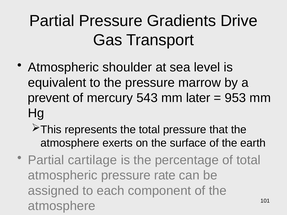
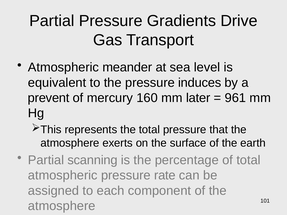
shoulder: shoulder -> meander (127, 67)
marrow: marrow -> induces (200, 83)
543: 543 -> 160 (147, 98)
953: 953 -> 961 (235, 98)
cartilage: cartilage -> scanning (93, 160)
